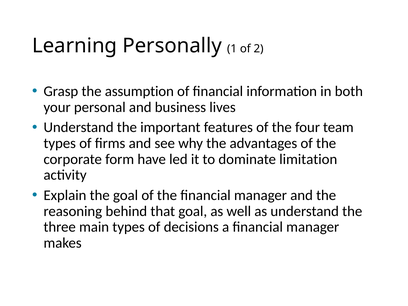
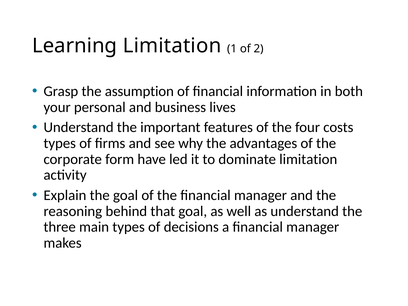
Learning Personally: Personally -> Limitation (172, 46)
team: team -> costs (338, 127)
